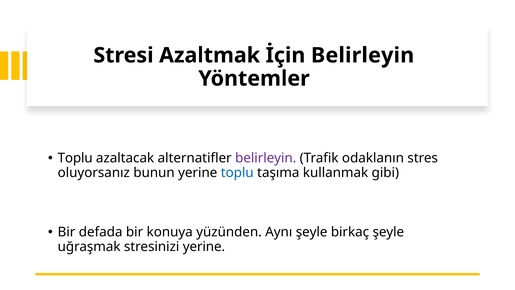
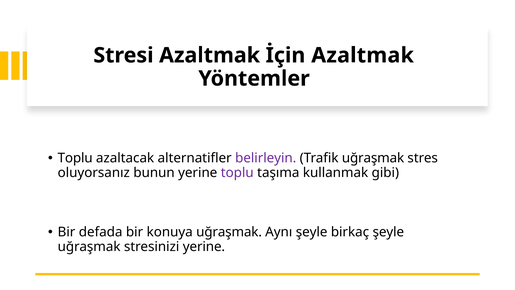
İçin Belirleyin: Belirleyin -> Azaltmak (363, 55)
Trafik odaklanın: odaklanın -> uğraşmak (373, 158)
toplu colour: blue -> purple (237, 172)
konuya yüzünden: yüzünden -> uğraşmak (229, 232)
